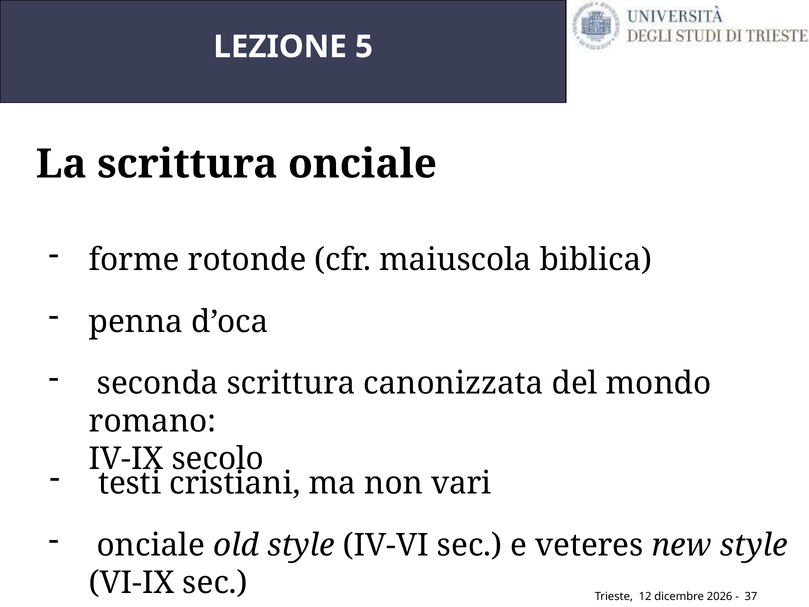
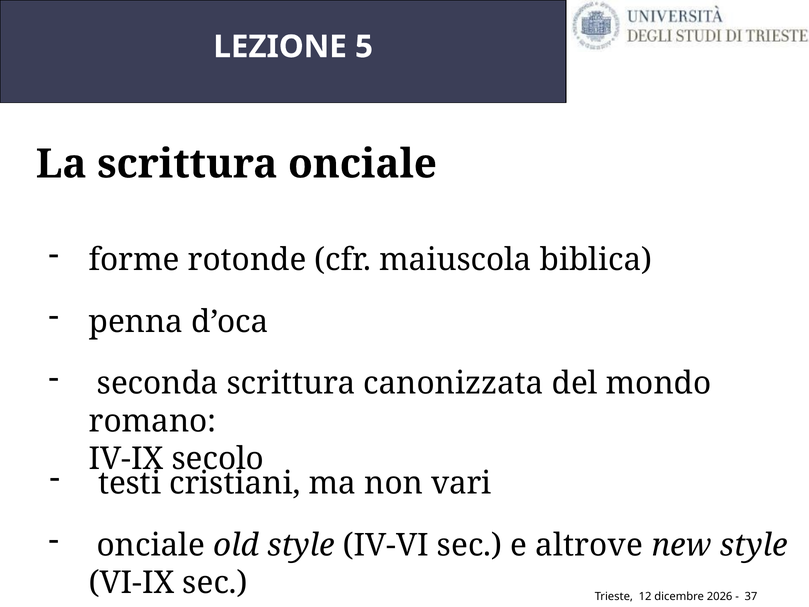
veteres: veteres -> altrove (589, 545)
